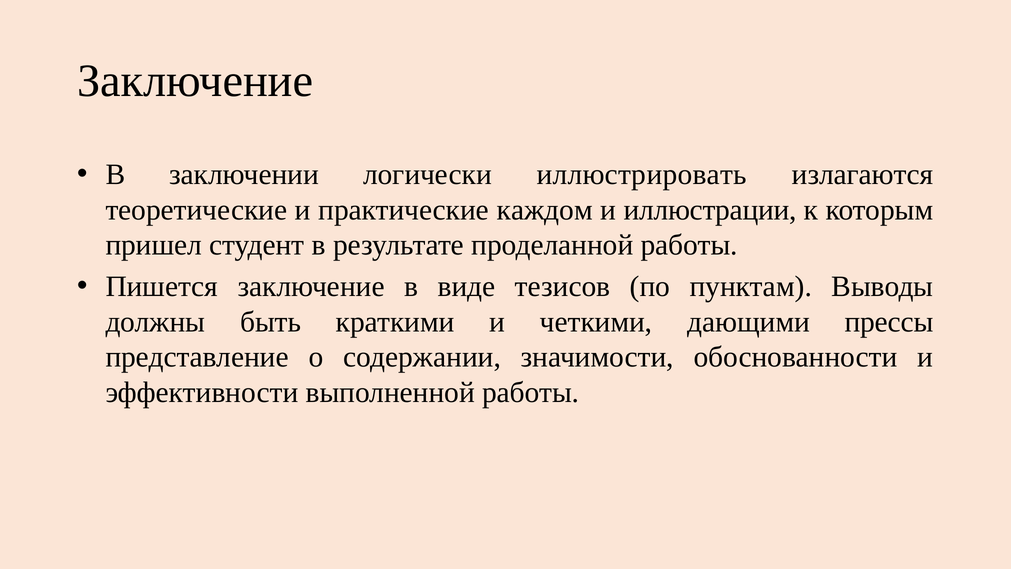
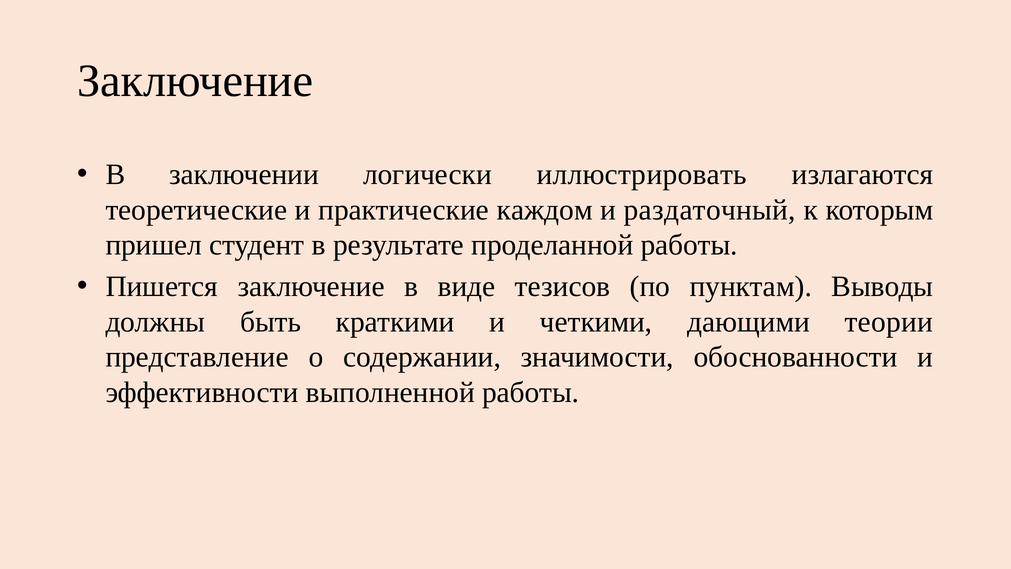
иллюстрации: иллюстрации -> раздаточный (710, 210)
прессы: прессы -> теории (889, 322)
